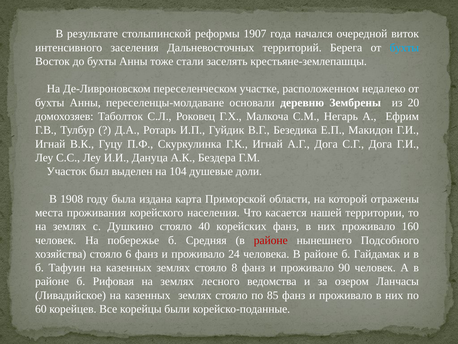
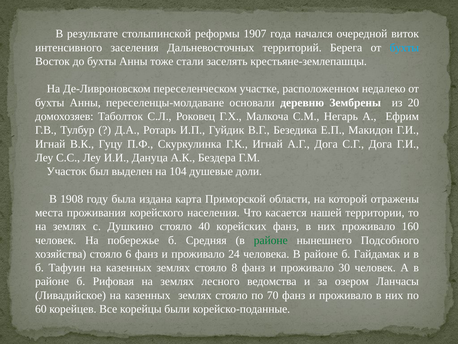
районе colour: red -> green (271, 240)
90: 90 -> 30 (344, 267)
85: 85 -> 70 (273, 295)
